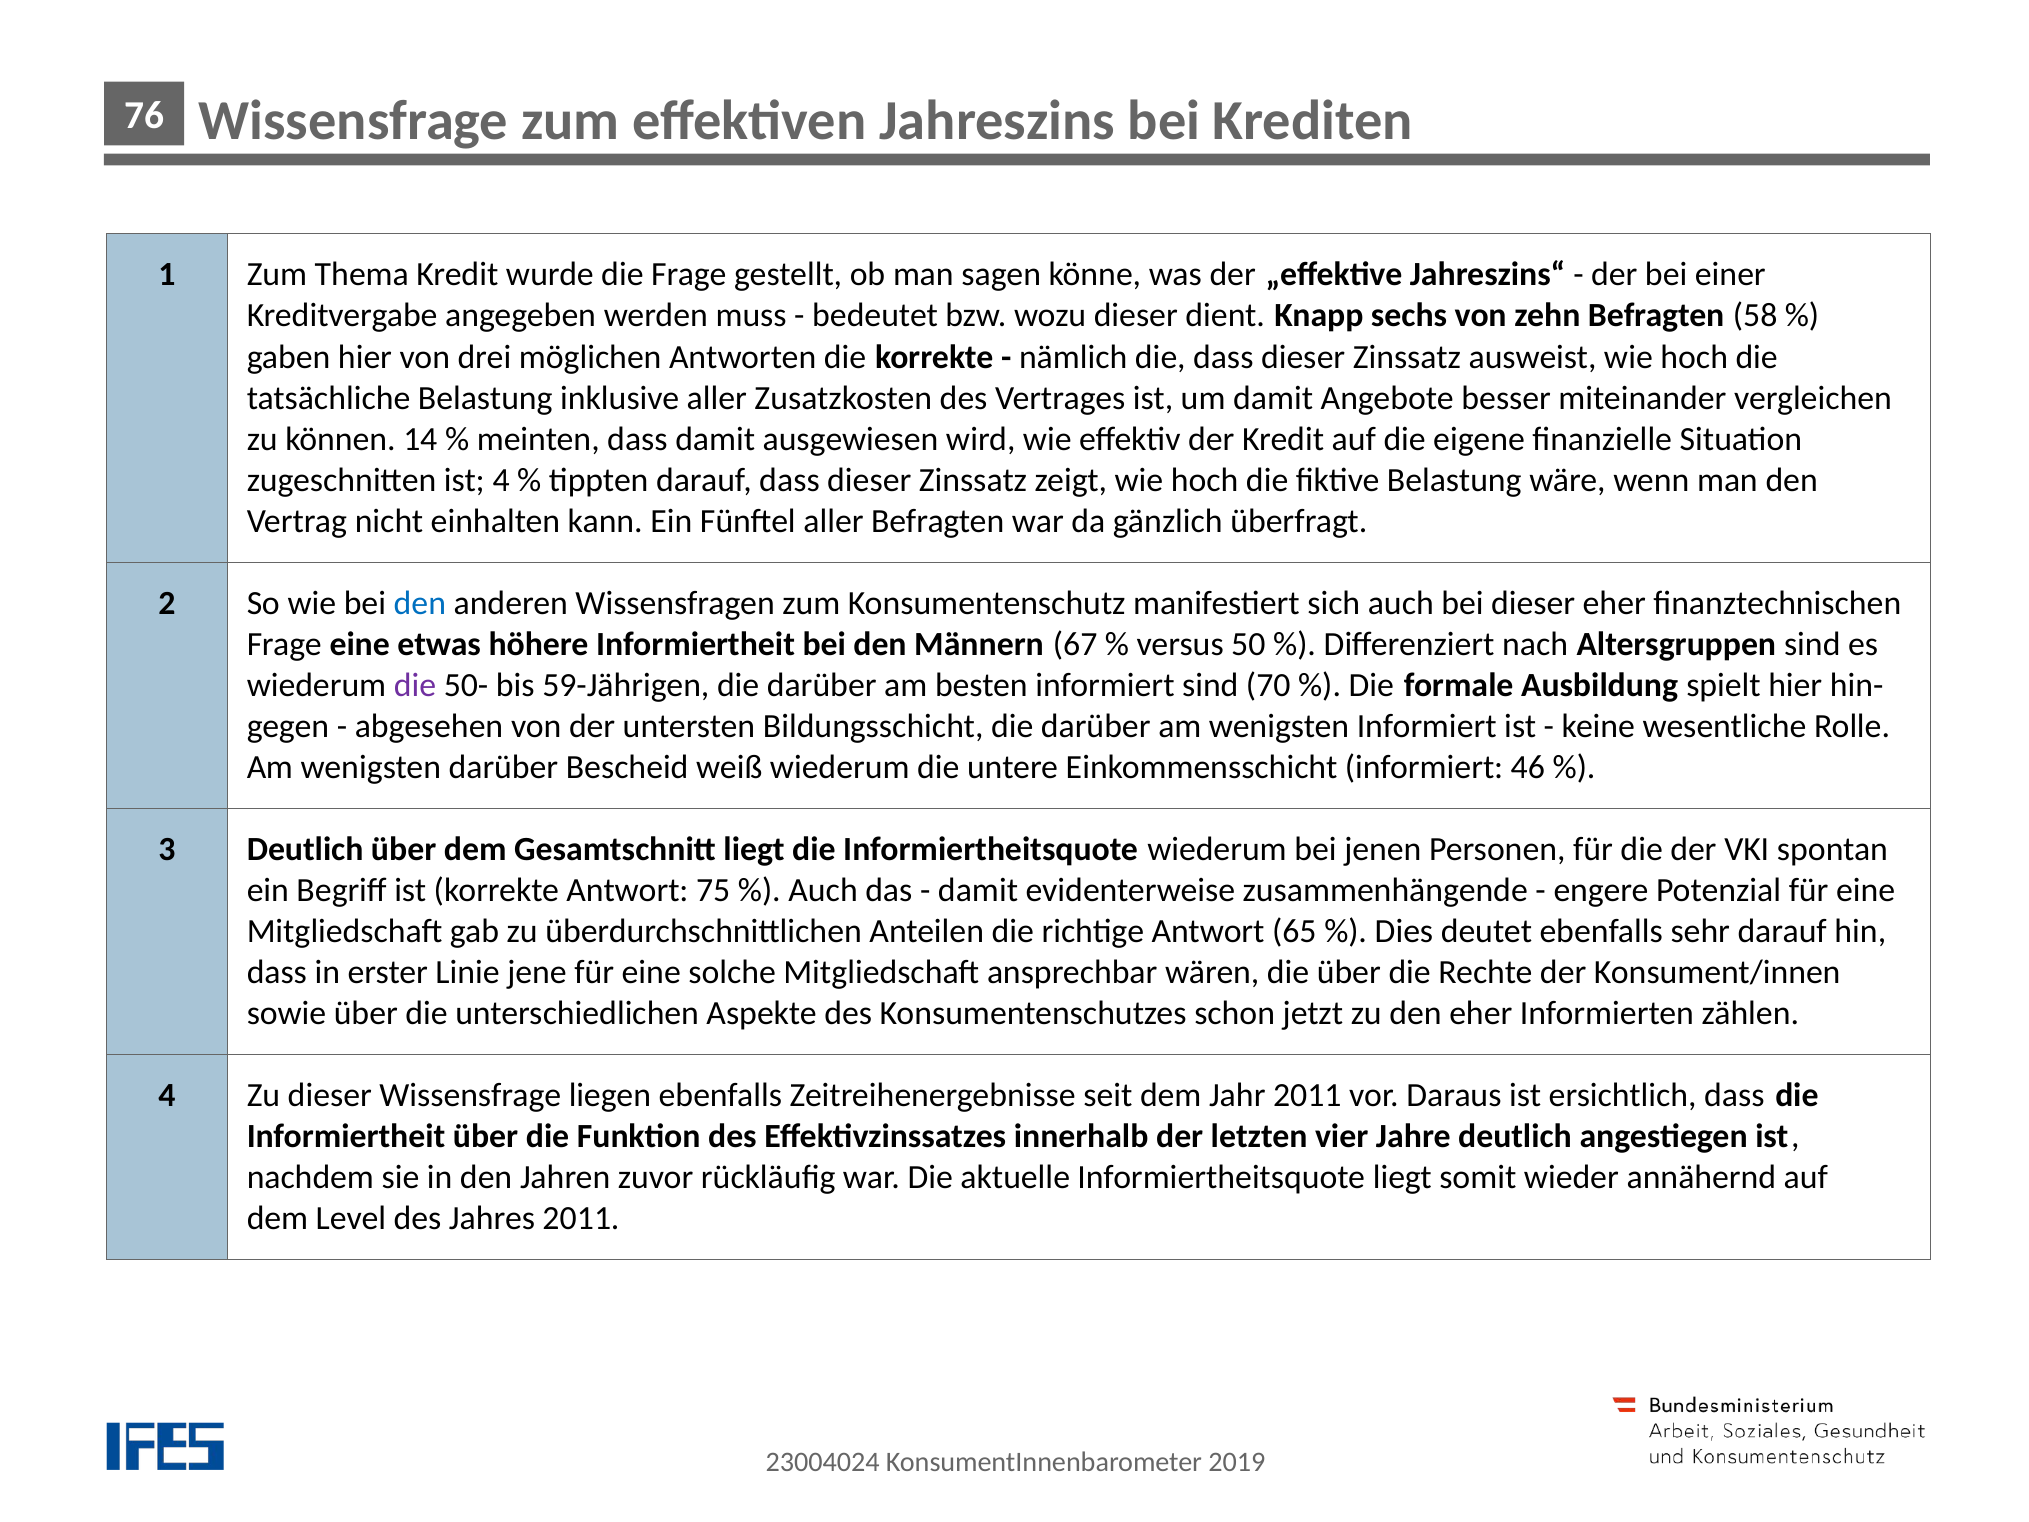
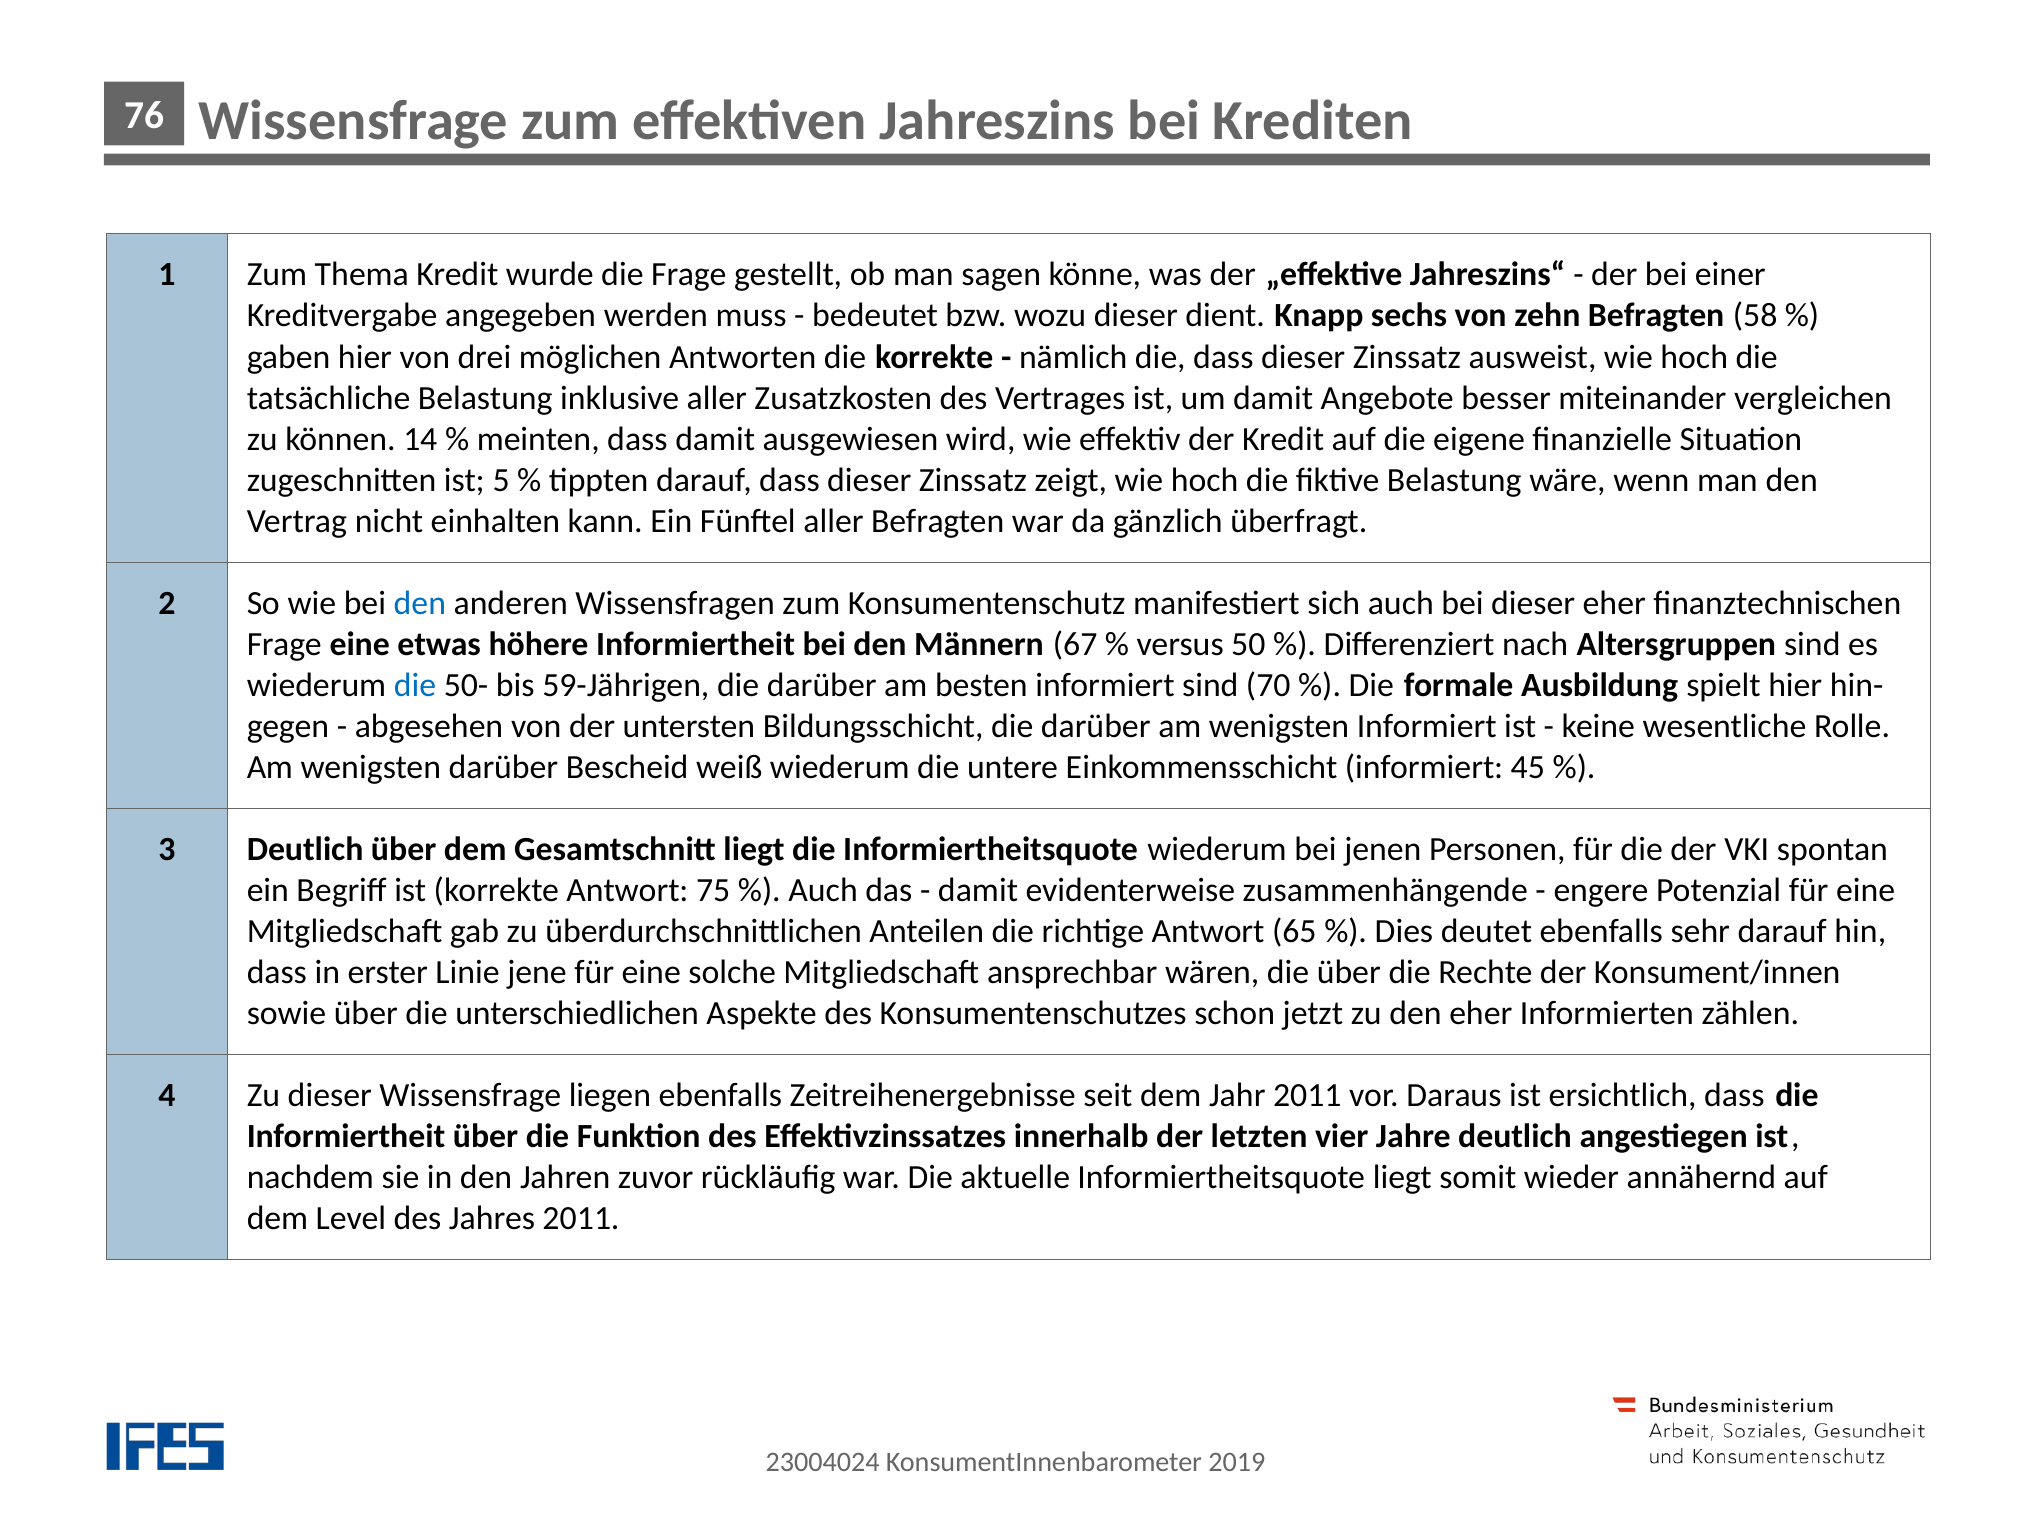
ist 4: 4 -> 5 (501, 481)
die colour: purple -> blue (415, 685)
46: 46 -> 45 (1528, 768)
